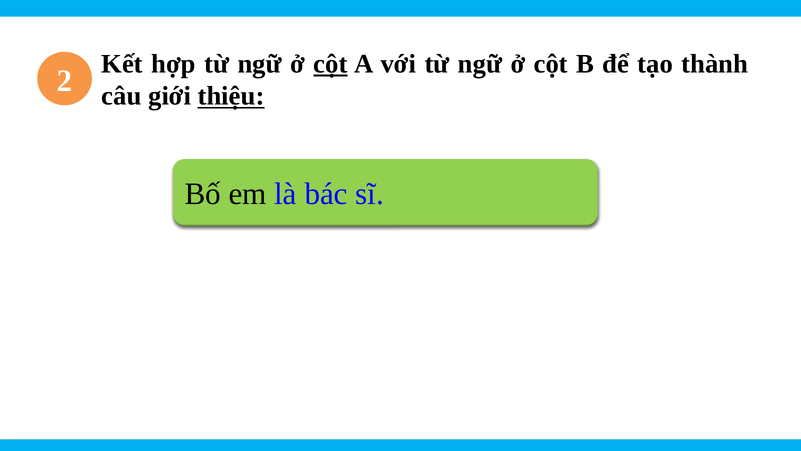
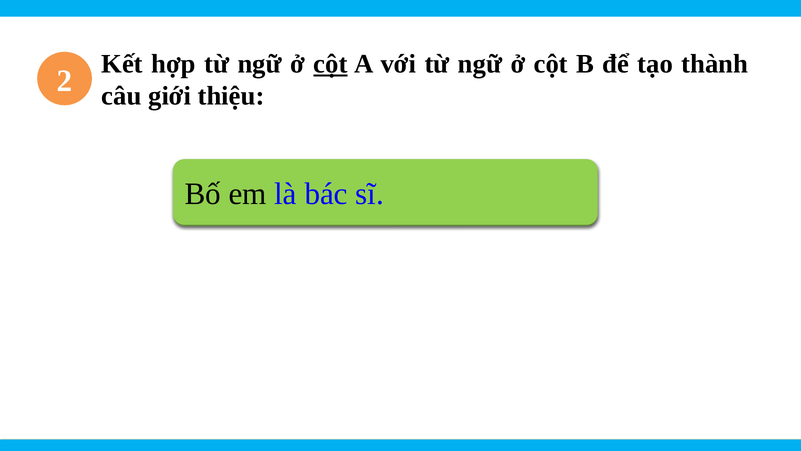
thiệu underline: present -> none (231, 96)
